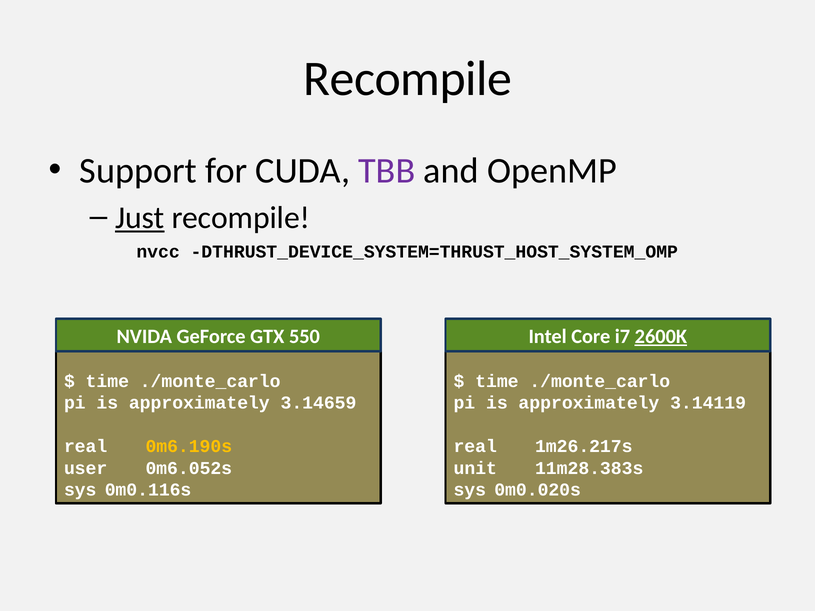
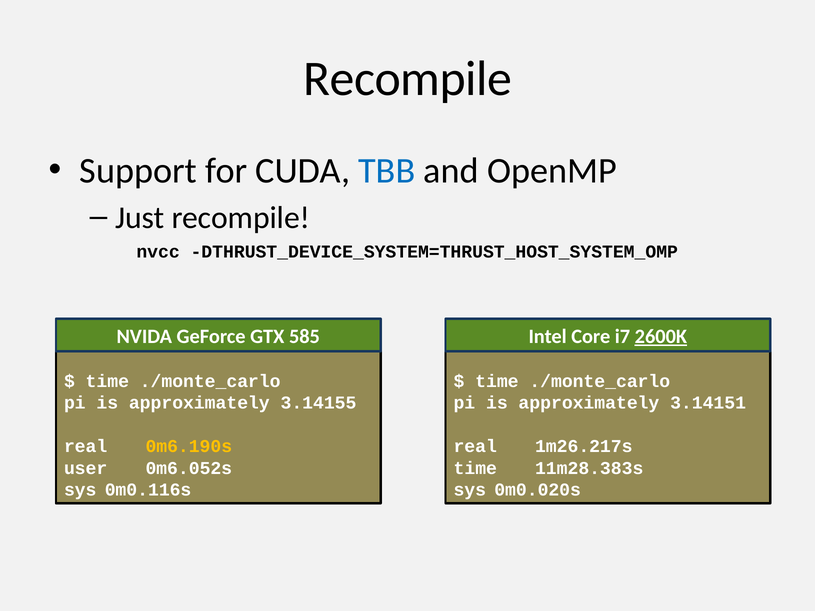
TBB colour: purple -> blue (387, 171)
Just underline: present -> none (140, 218)
550: 550 -> 585 (304, 337)
3.14659: 3.14659 -> 3.14155 (318, 403)
3.14119: 3.14119 -> 3.14151 (708, 403)
unit: unit -> time (475, 468)
